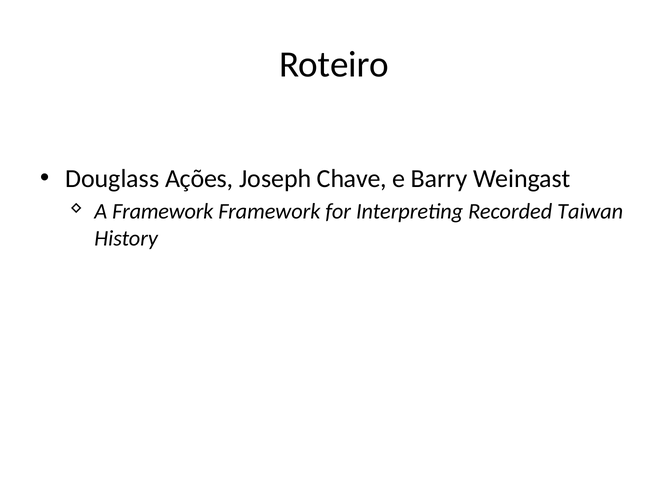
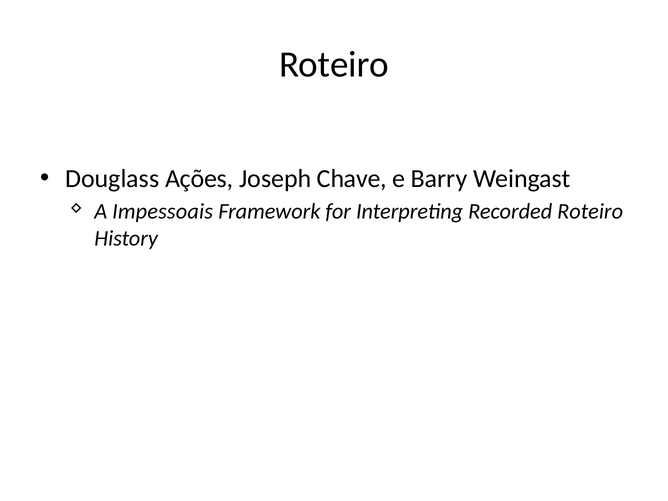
A Framework: Framework -> Impessoais (163, 212)
Recorded Taiwan: Taiwan -> Roteiro (590, 212)
